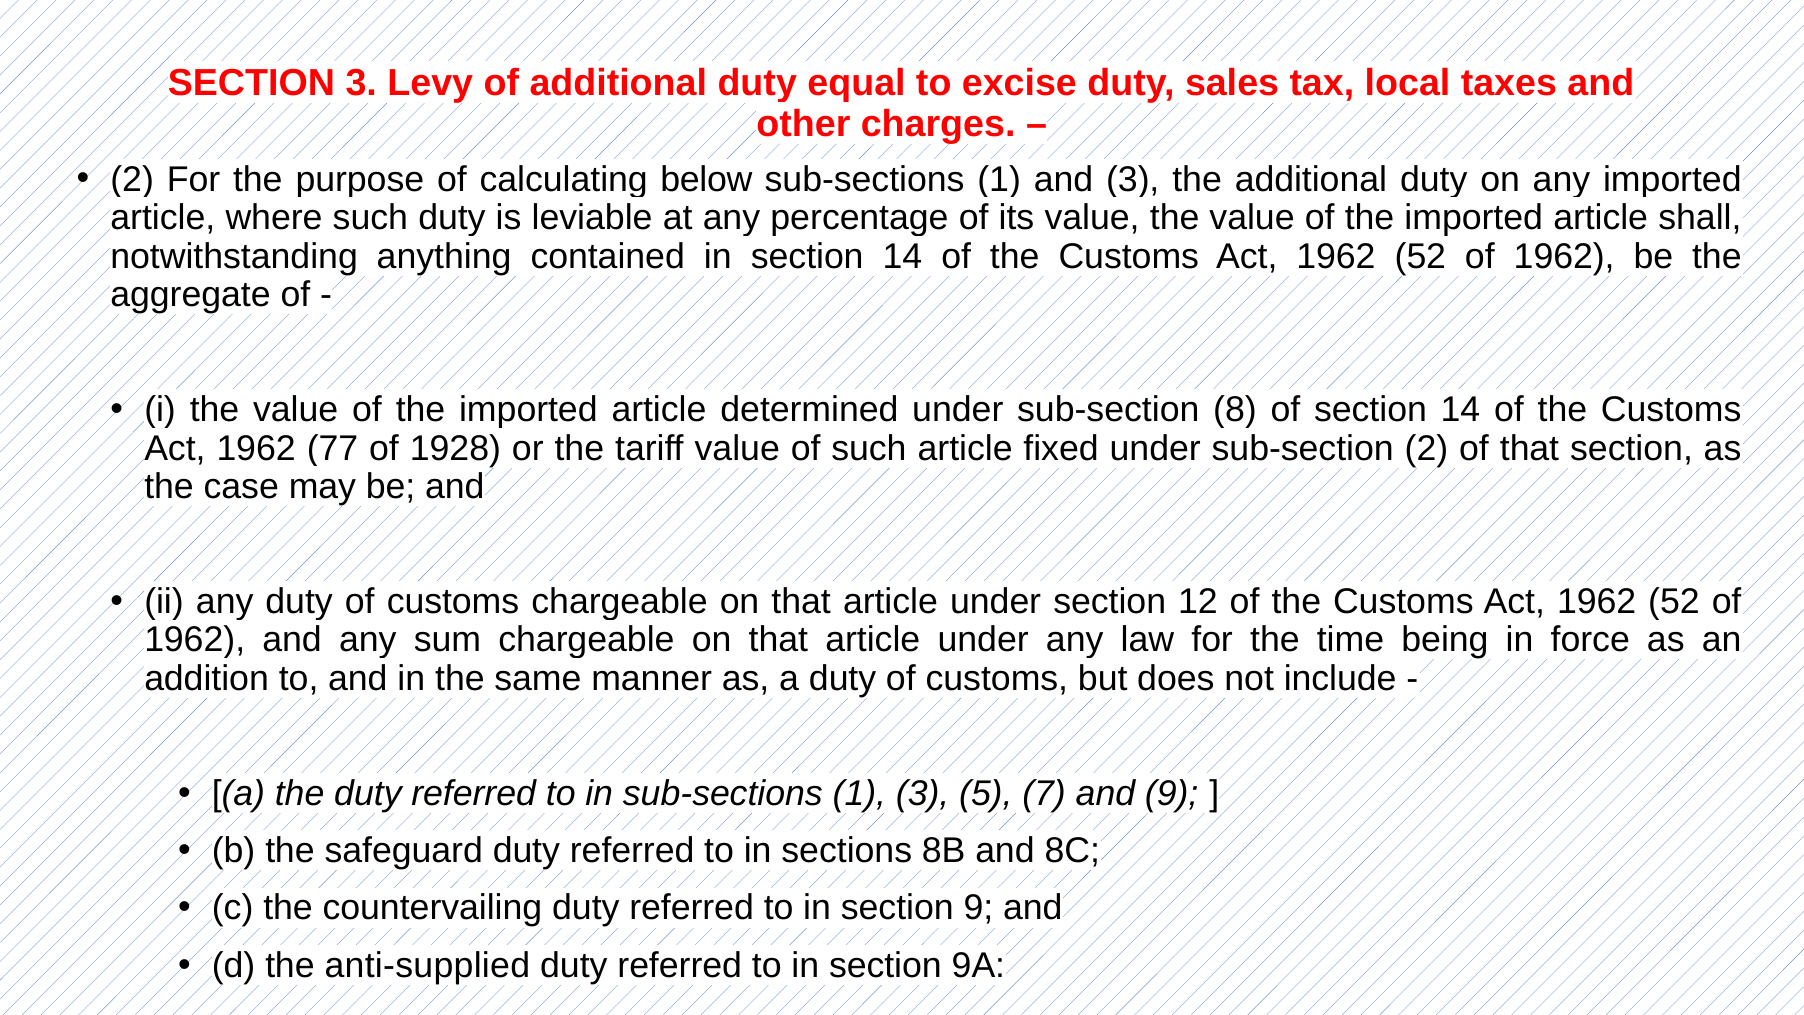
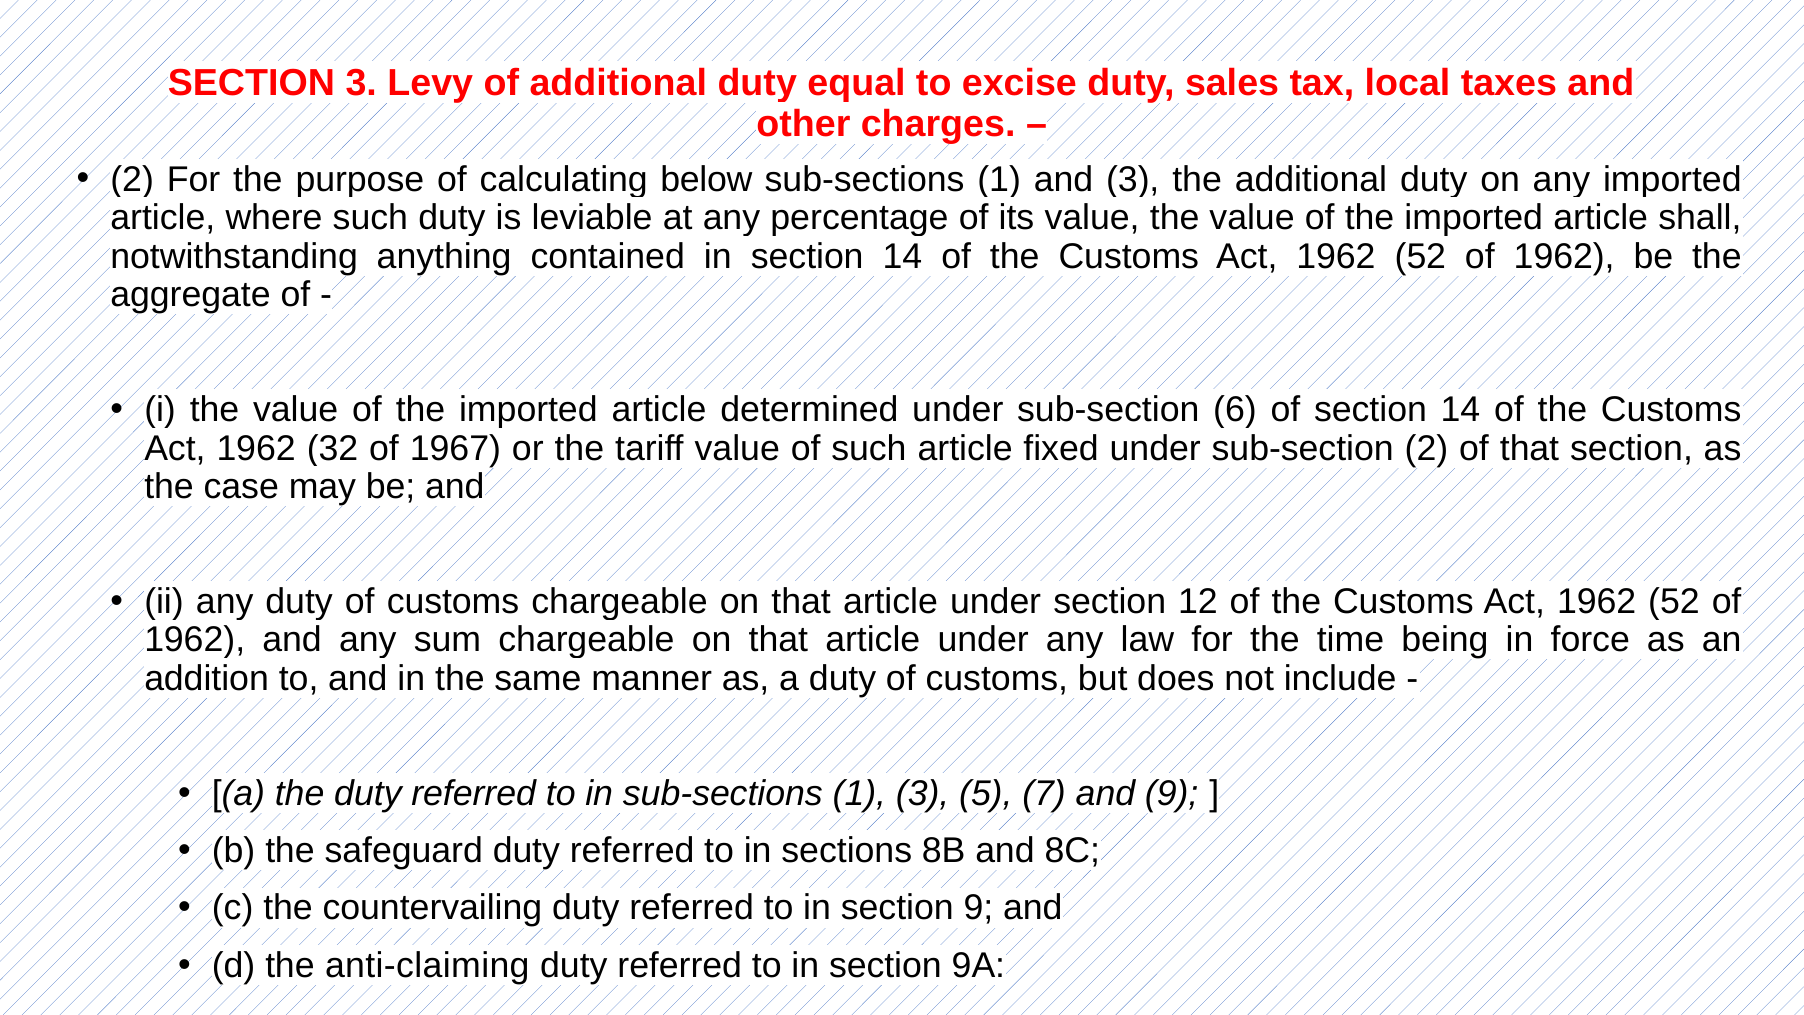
8: 8 -> 6 (1235, 410)
77: 77 -> 32 (332, 448)
1928: 1928 -> 1967 (455, 448)
anti-supplied: anti-supplied -> anti-claiming (427, 965)
